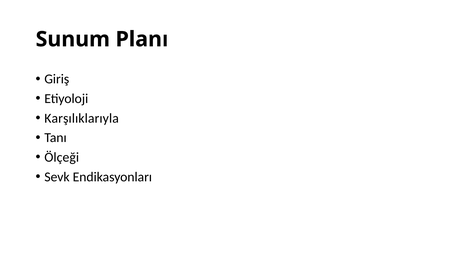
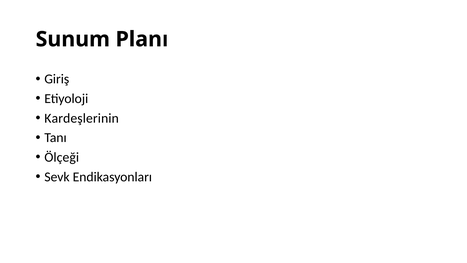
Karşılıklarıyla: Karşılıklarıyla -> Kardeşlerinin (82, 118)
